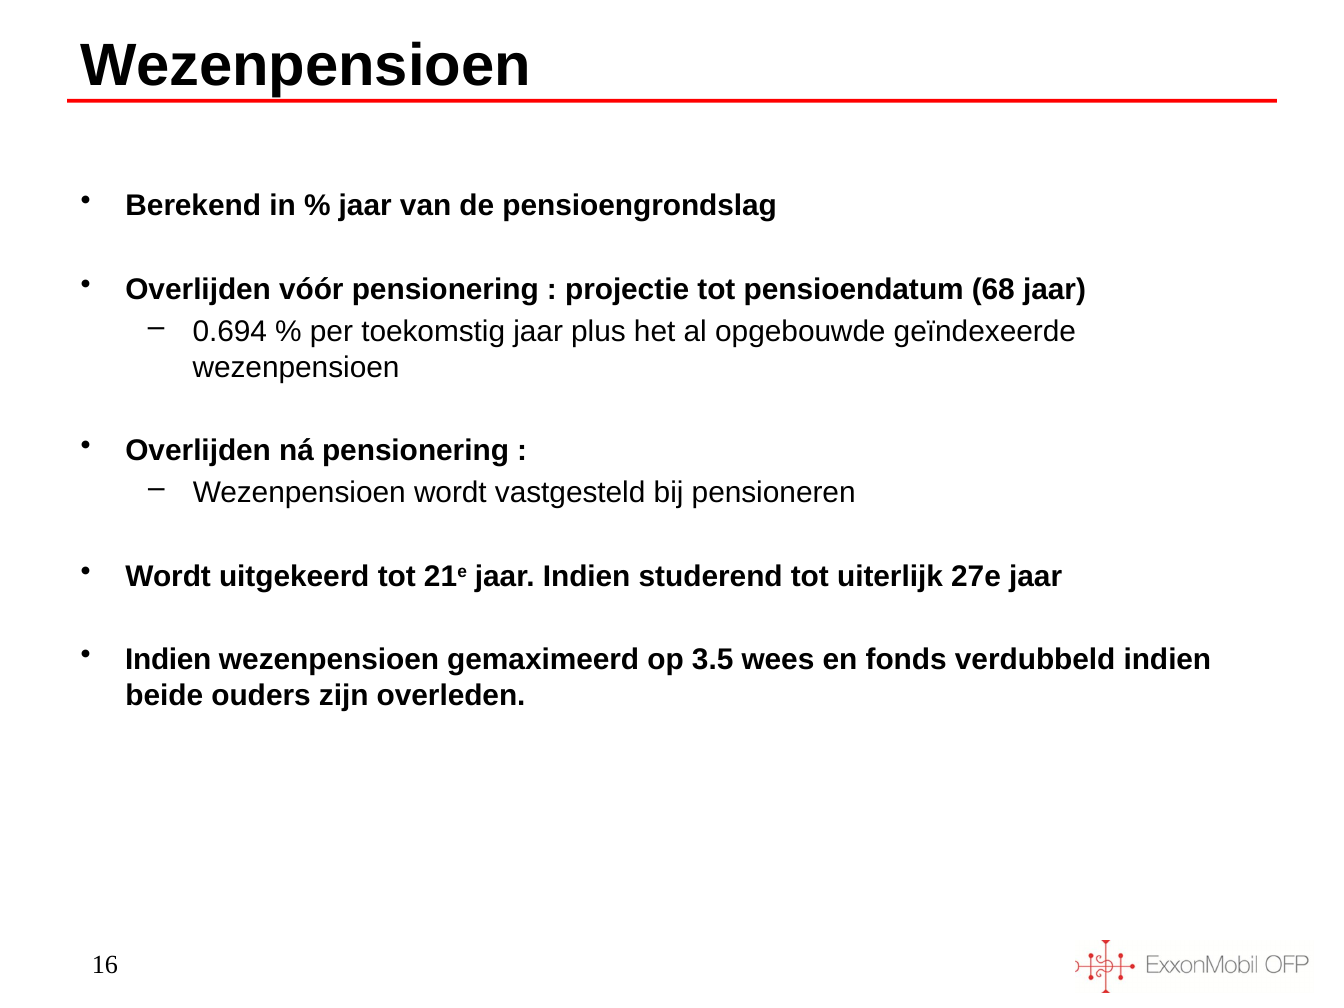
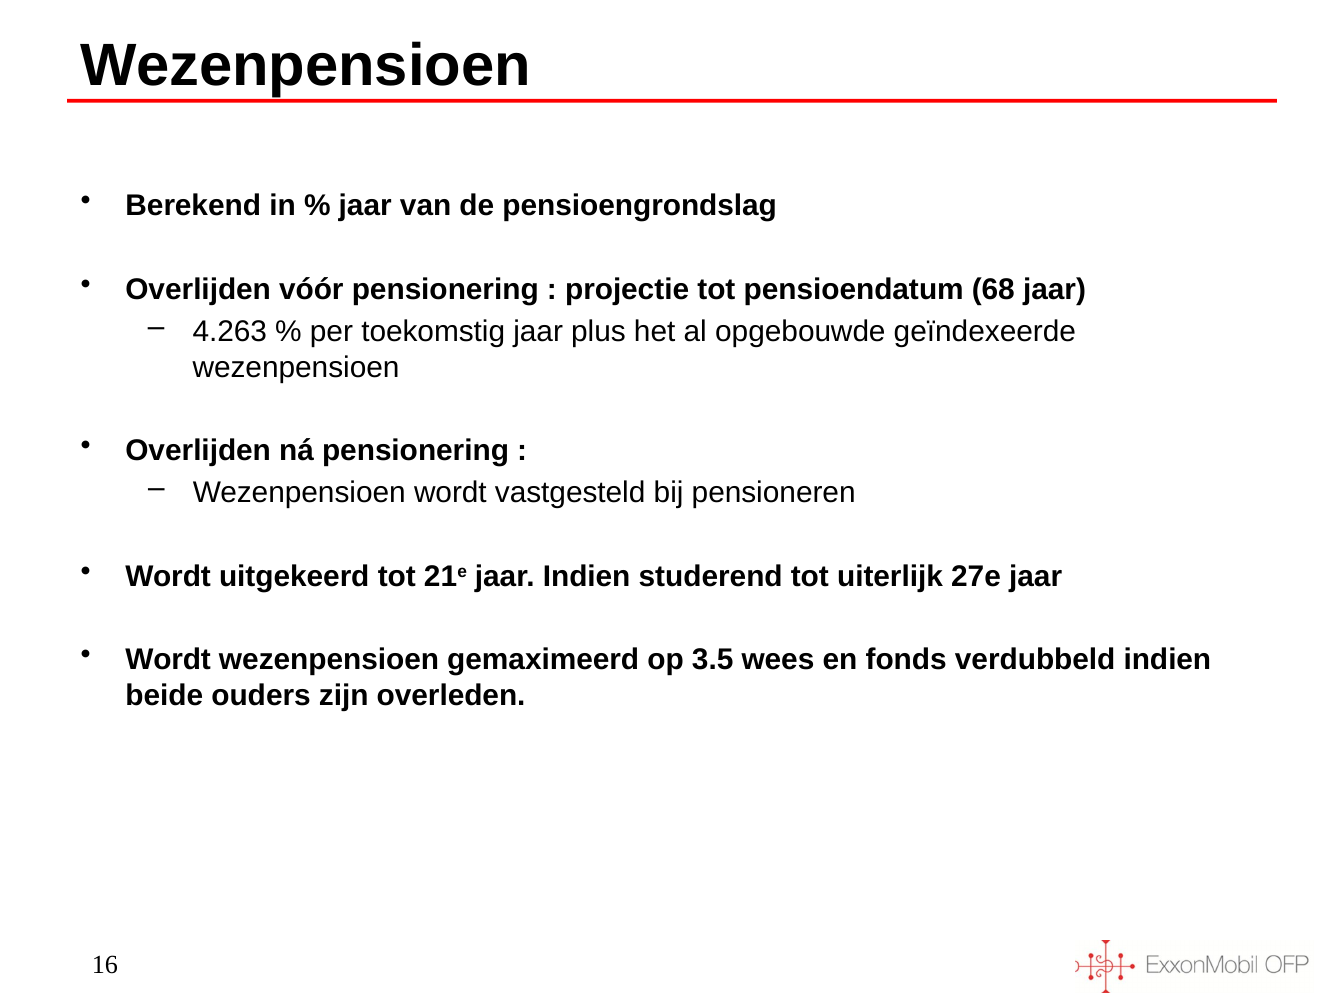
0.694: 0.694 -> 4.263 (230, 331)
Indien: Indien -> Wordt (168, 660)
